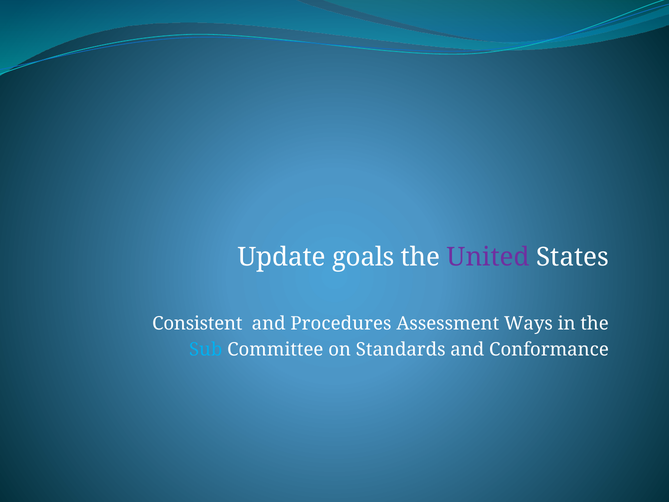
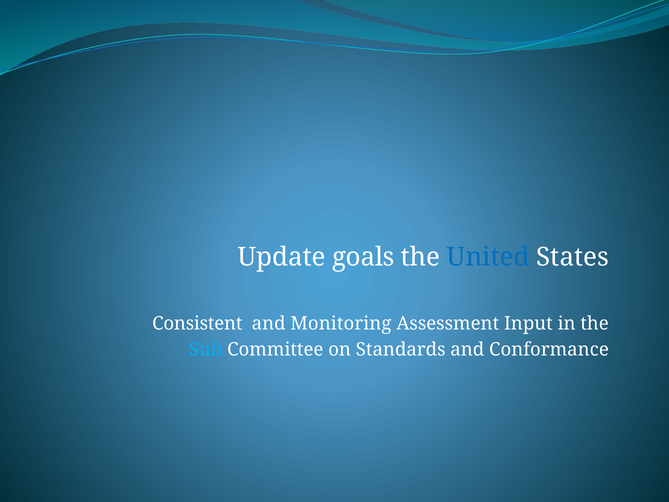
United colour: purple -> blue (488, 257)
Procedures: Procedures -> Monitoring (341, 323)
Ways: Ways -> Input (528, 323)
